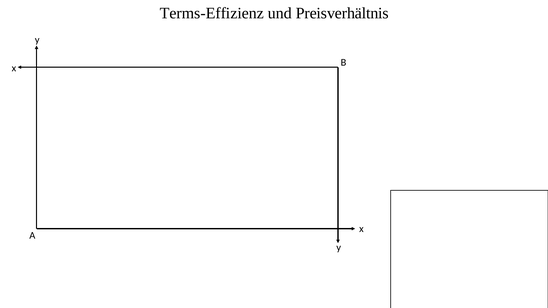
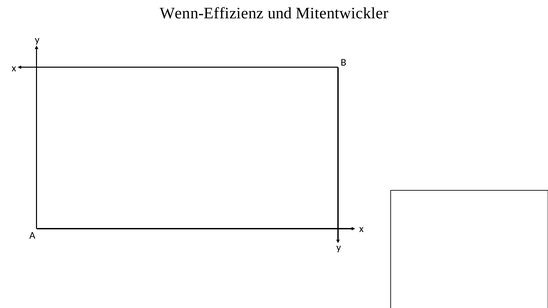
Terms-Effizienz: Terms-Effizienz -> Wenn-Effizienz (212, 13)
Preisverhältnis: Preisverhältnis -> Mitentwickler (342, 13)
